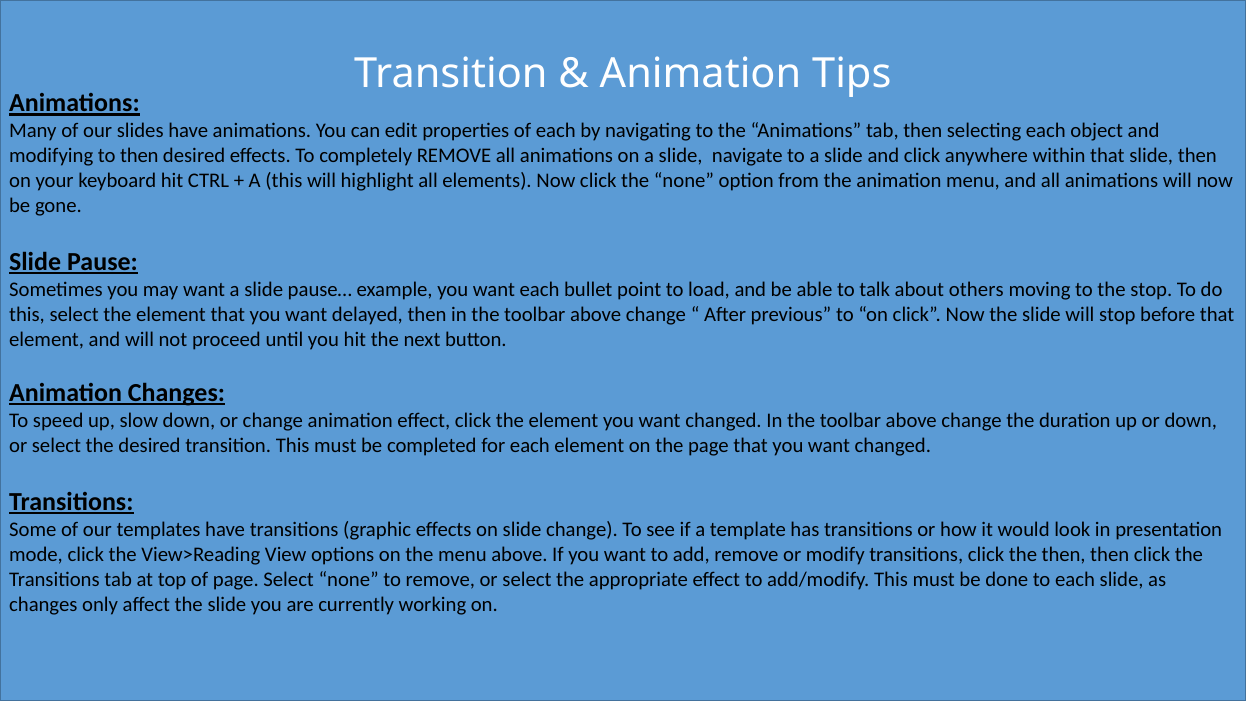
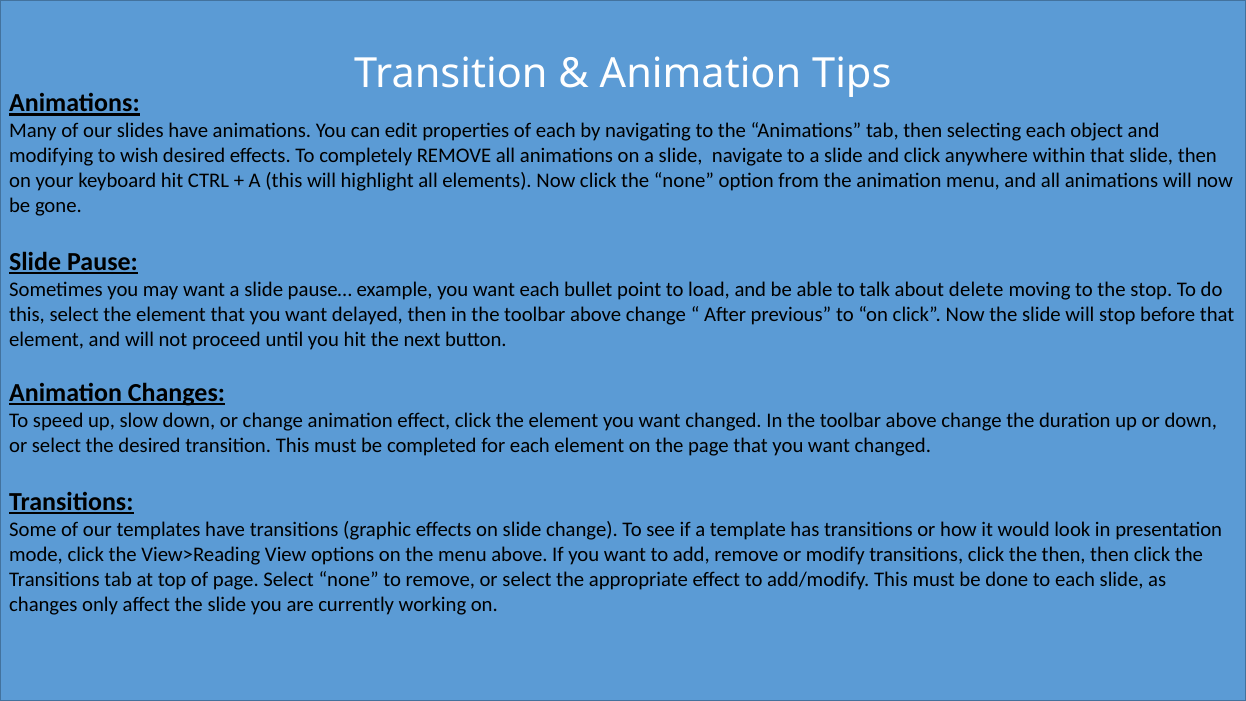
to then: then -> wish (139, 156)
others: others -> delete (976, 290)
